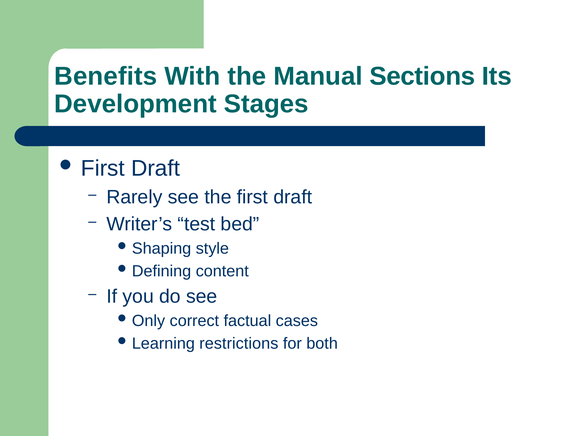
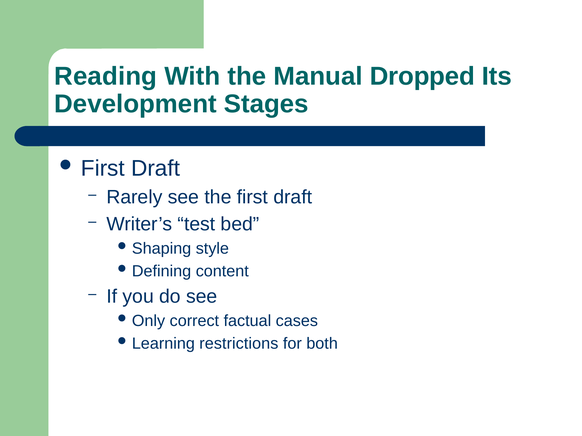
Benefits: Benefits -> Reading (106, 76)
Sections: Sections -> Dropped (422, 76)
